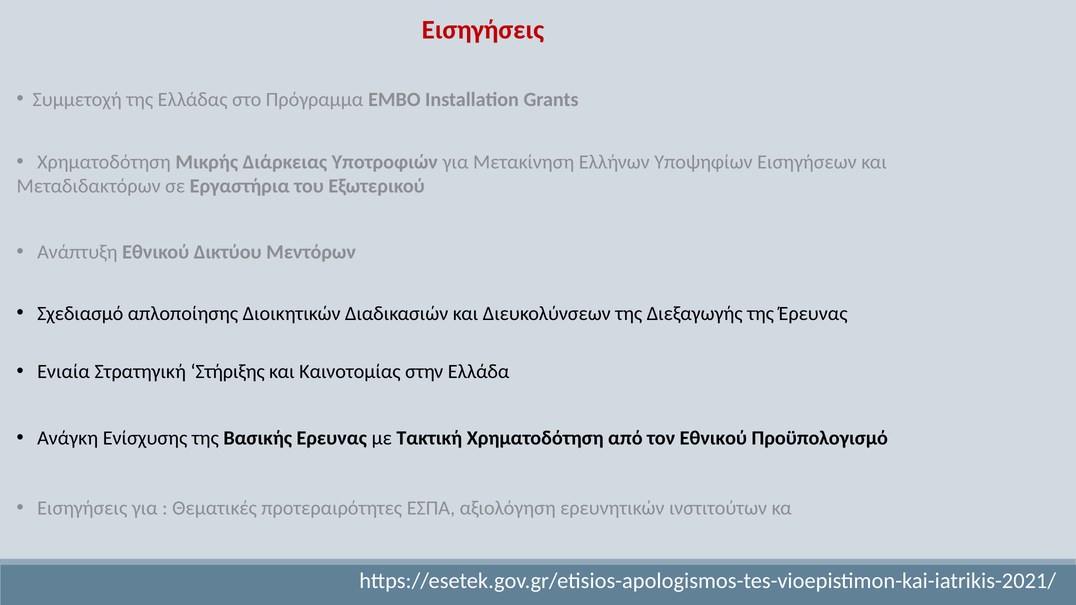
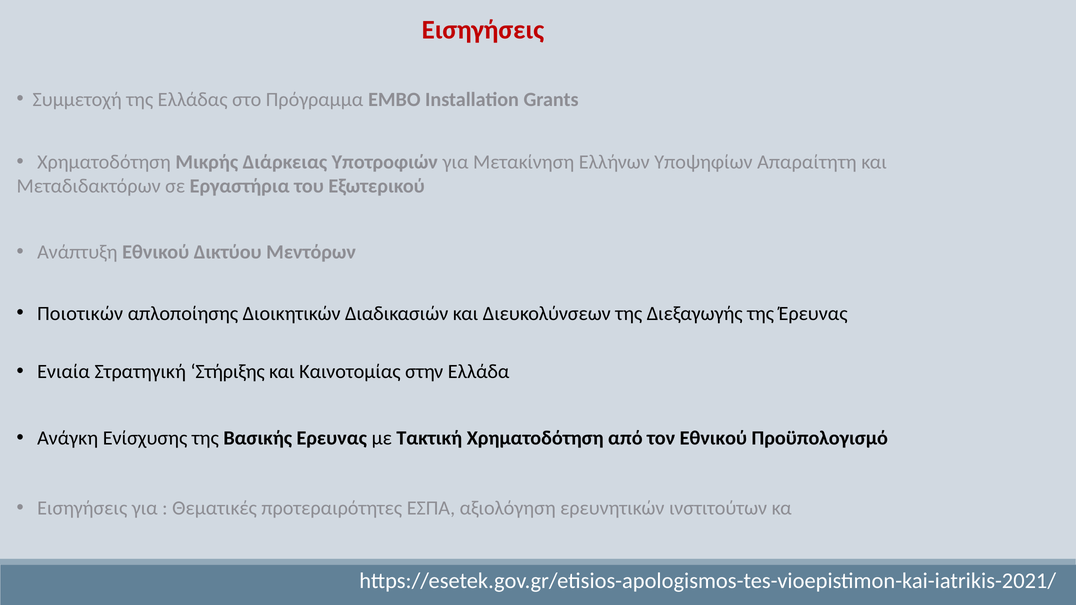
Εισηγήσεων: Εισηγήσεων -> Απαραίτητη (807, 162)
Σχεδιασμό: Σχεδιασμό -> Ποιοτικών (80, 314)
